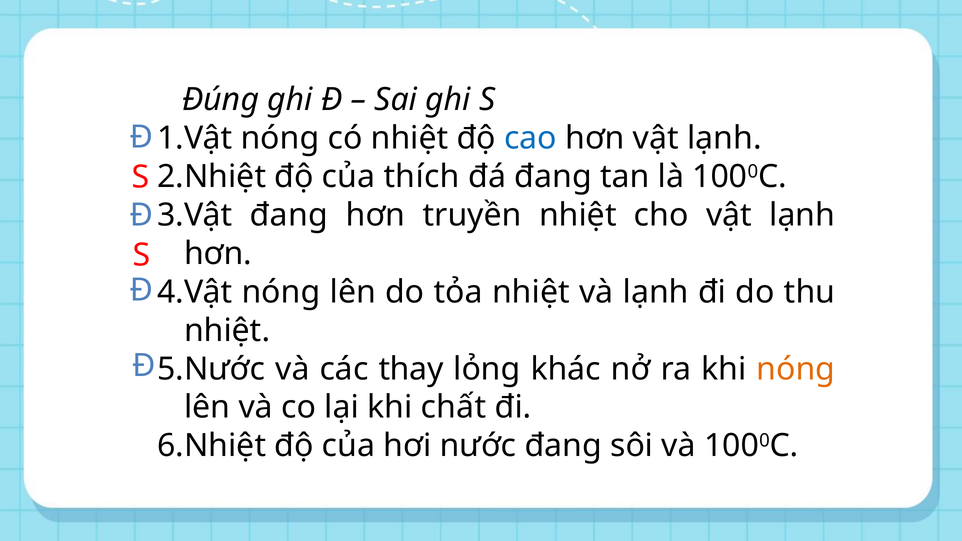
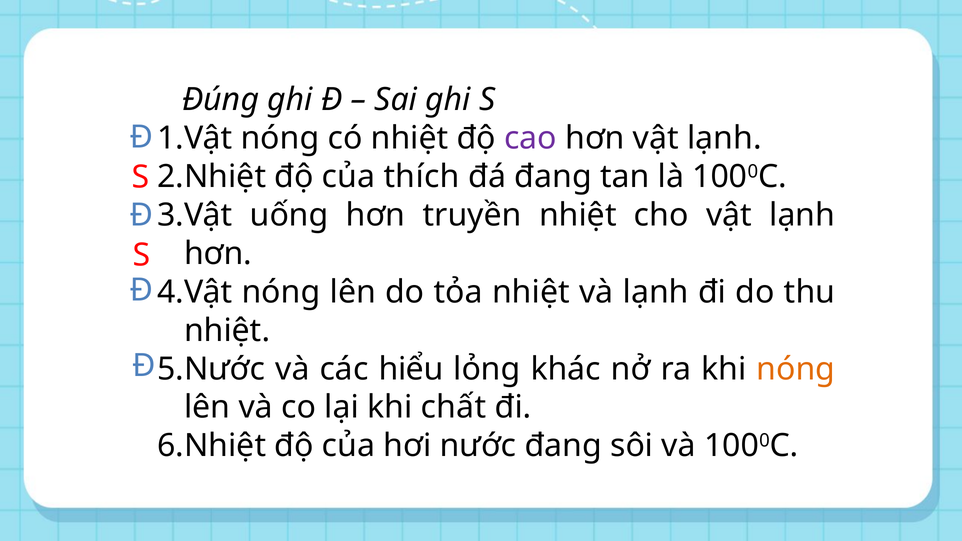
cao colour: blue -> purple (530, 138)
đang: đang -> uống (289, 215)
thay: thay -> hiểu (411, 369)
